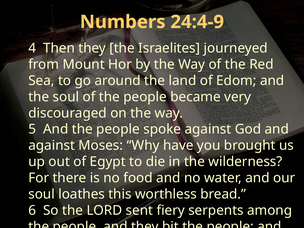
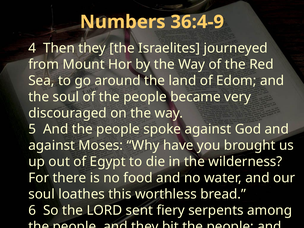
24:4-9: 24:4-9 -> 36:4-9 (197, 22)
